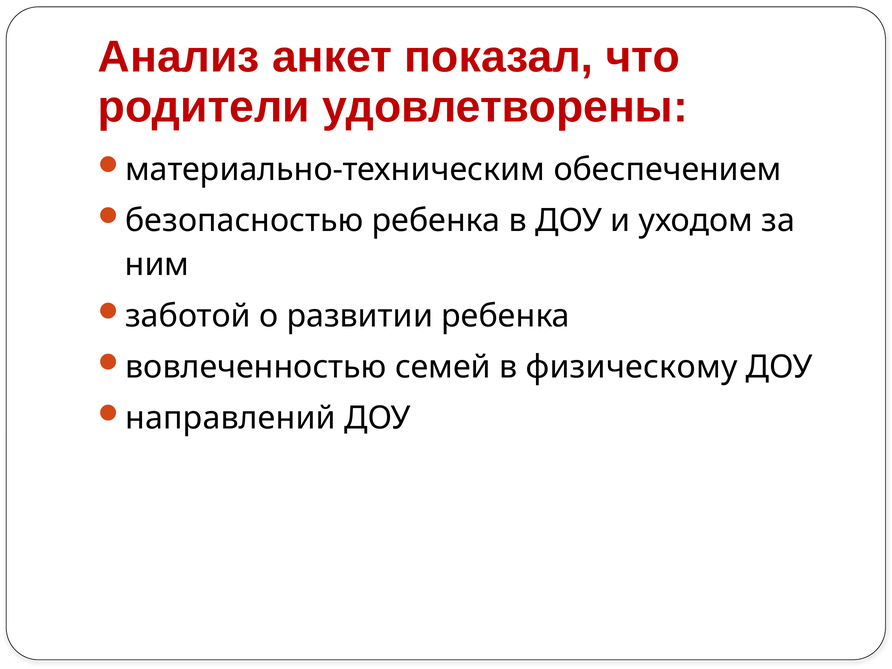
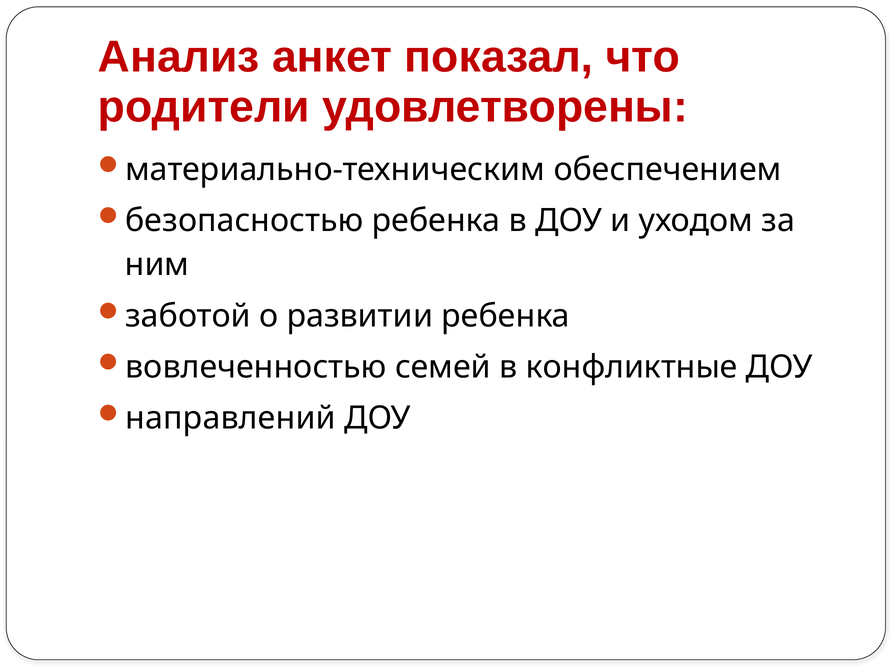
физическому: физическому -> конфликтные (632, 367)
